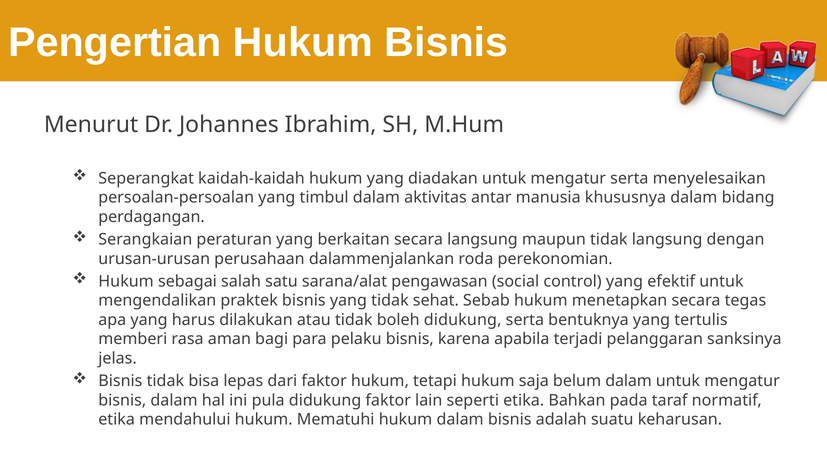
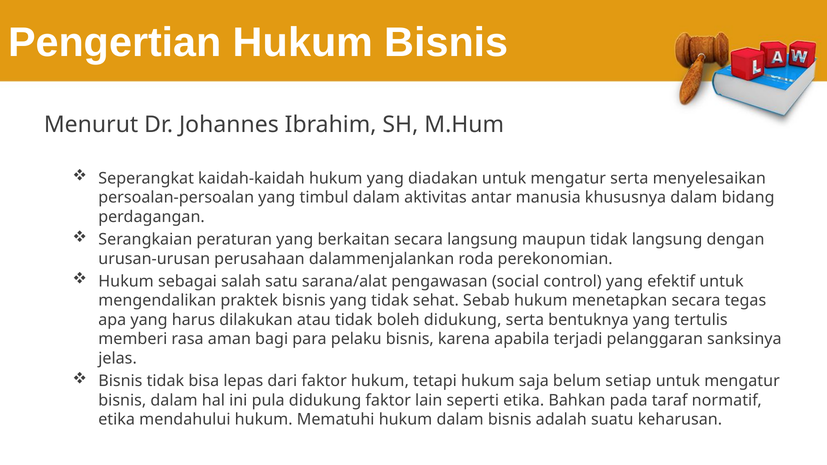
belum dalam: dalam -> setiap (628, 381)
